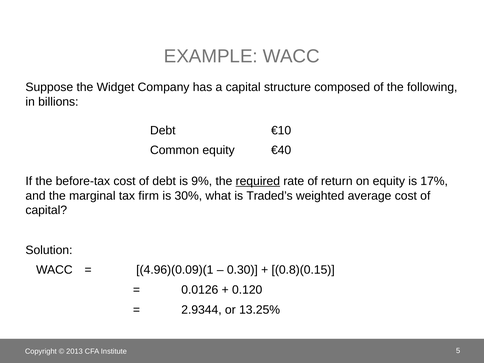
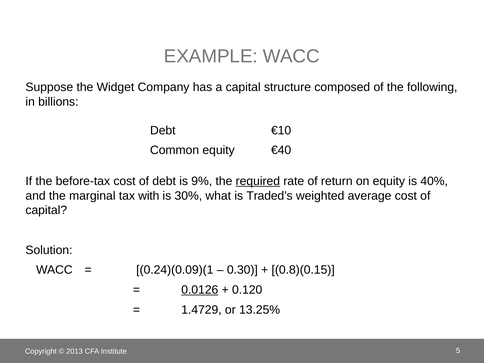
17%: 17% -> 40% (434, 181)
firm: firm -> with (149, 196)
4.96)(0.09)(1: 4.96)(0.09)(1 -> 0.24)(0.09)(1 (175, 270)
0.0126 underline: none -> present (200, 290)
2.9344: 2.9344 -> 1.4729 (201, 310)
